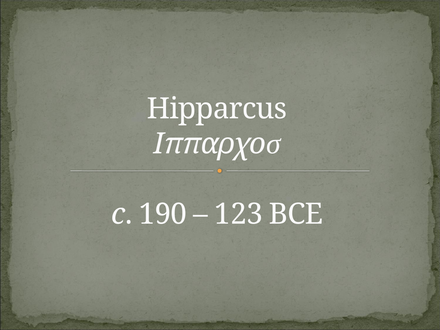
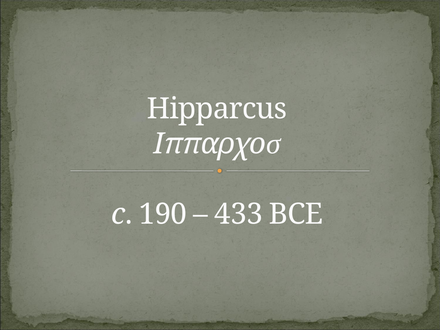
123: 123 -> 433 (239, 214)
